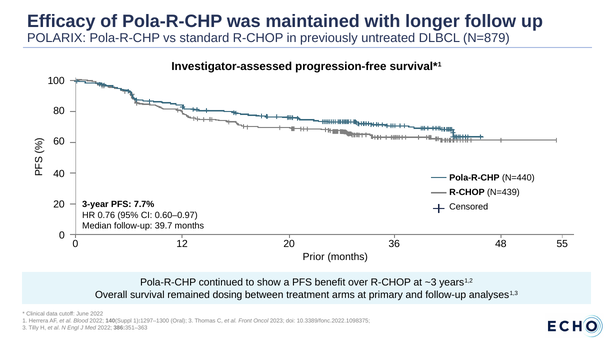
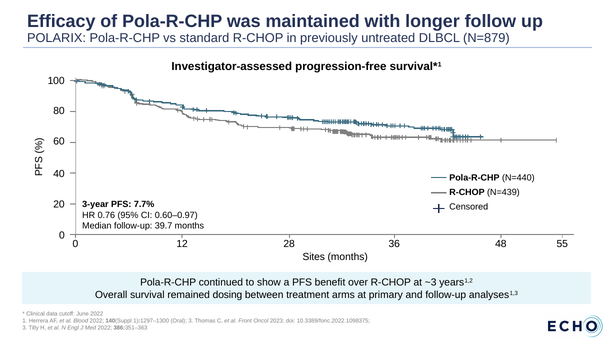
12 20: 20 -> 28 (289, 244)
Prior: Prior -> Sites (314, 256)
